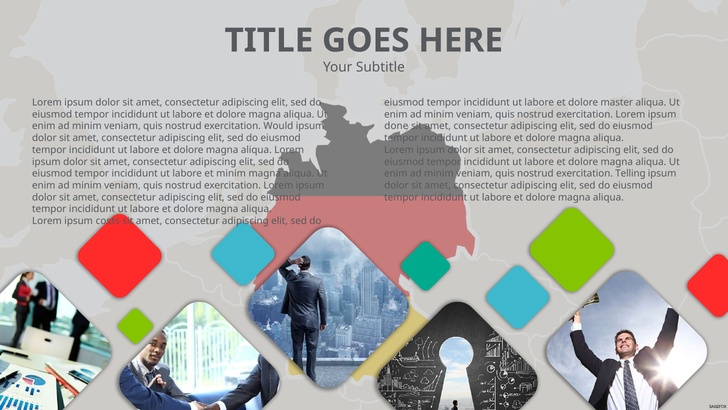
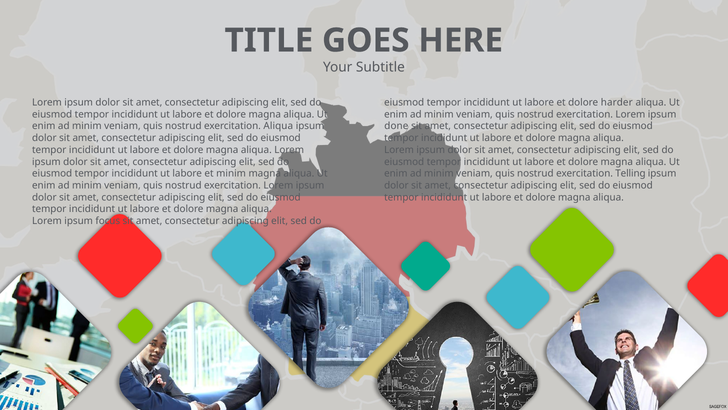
master: master -> harder (617, 102)
exercitation Would: Would -> Aliqua (278, 126)
costs: costs -> focus (108, 221)
